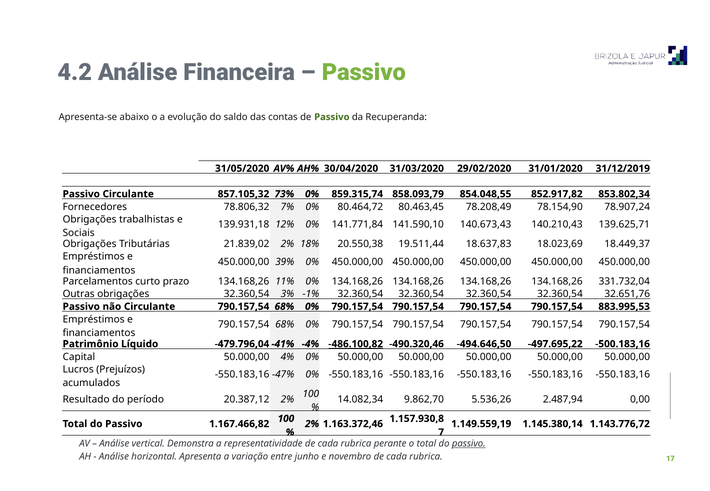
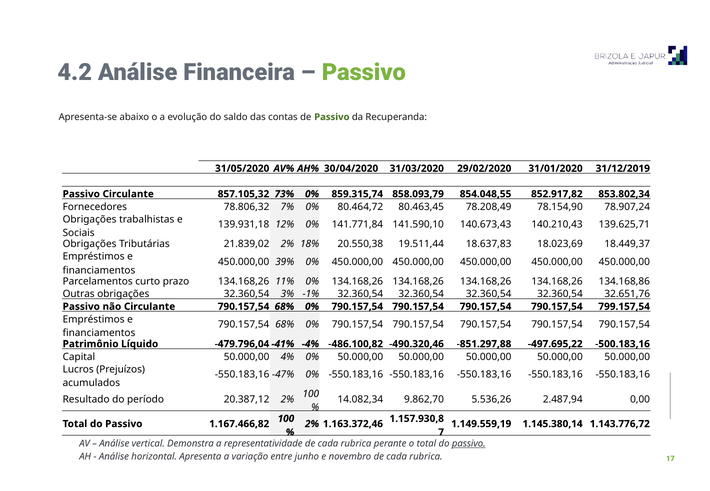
331.732,04: 331.732,04 -> 134.168,86 (624, 282)
883.995,53: 883.995,53 -> 799.157,54 (624, 307)
-486.100,82 underline: present -> none (356, 344)
-494.646,50: -494.646,50 -> -851.297,88 (484, 344)
